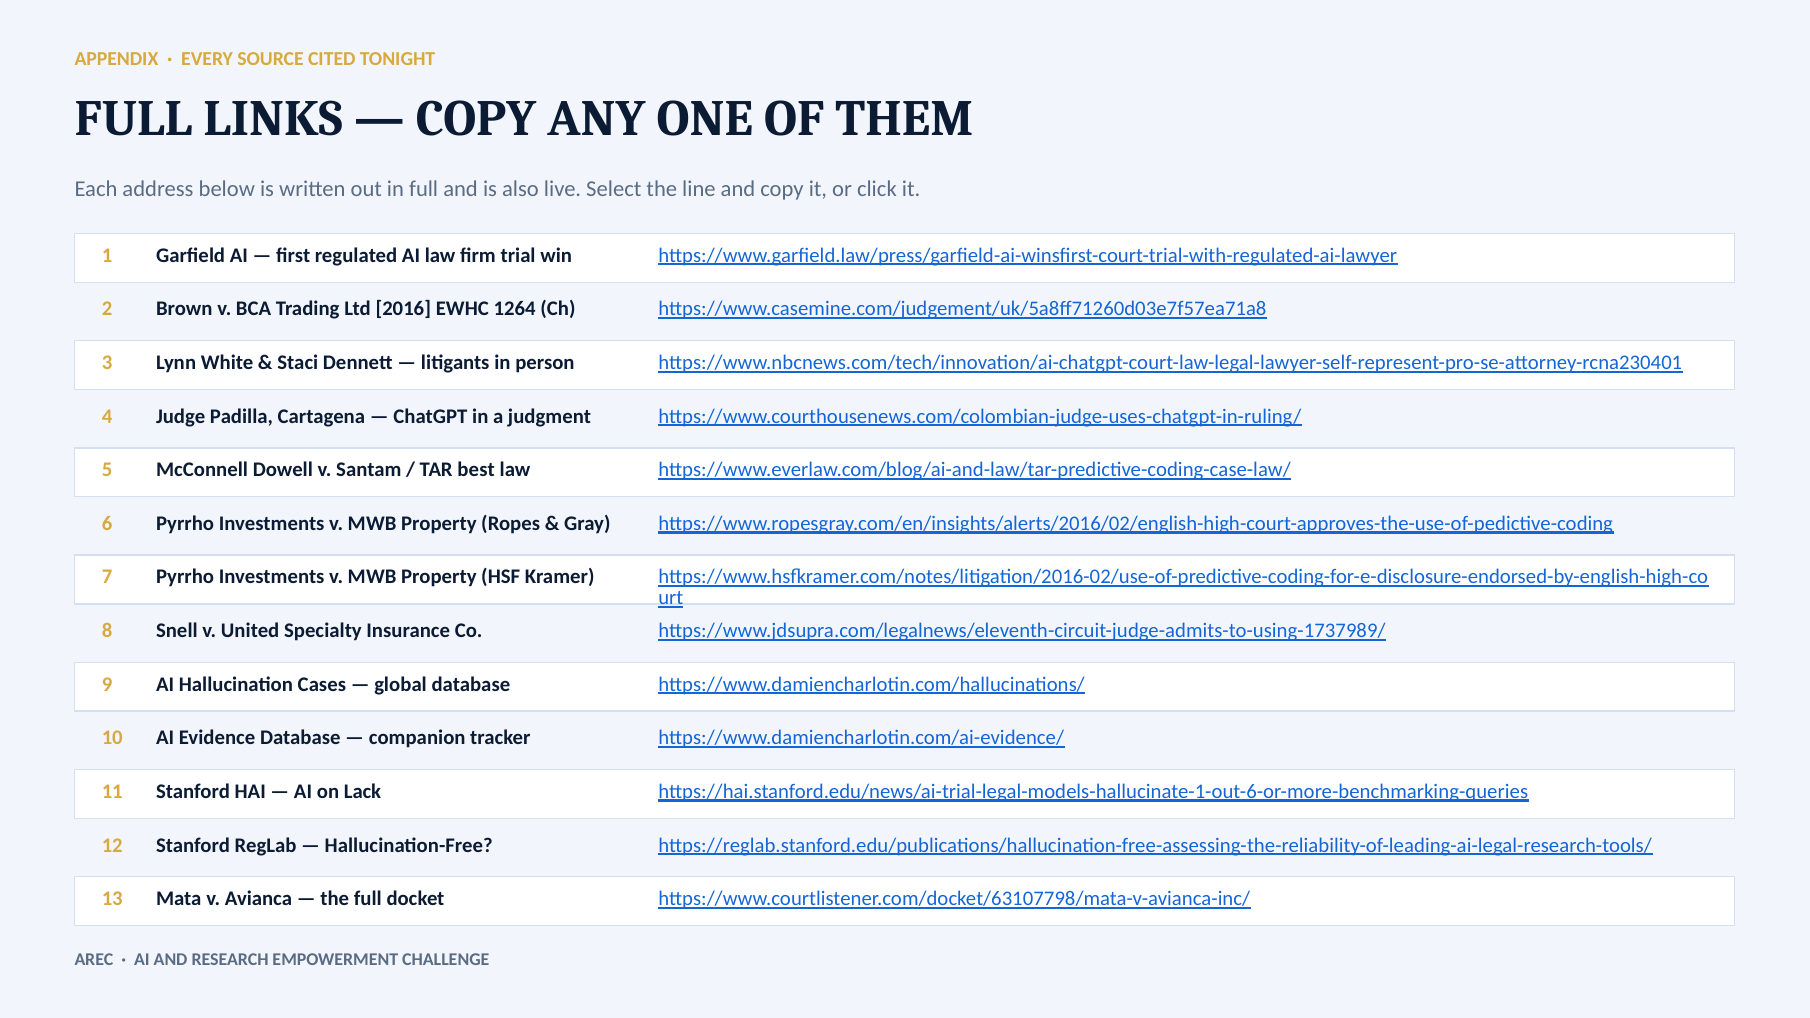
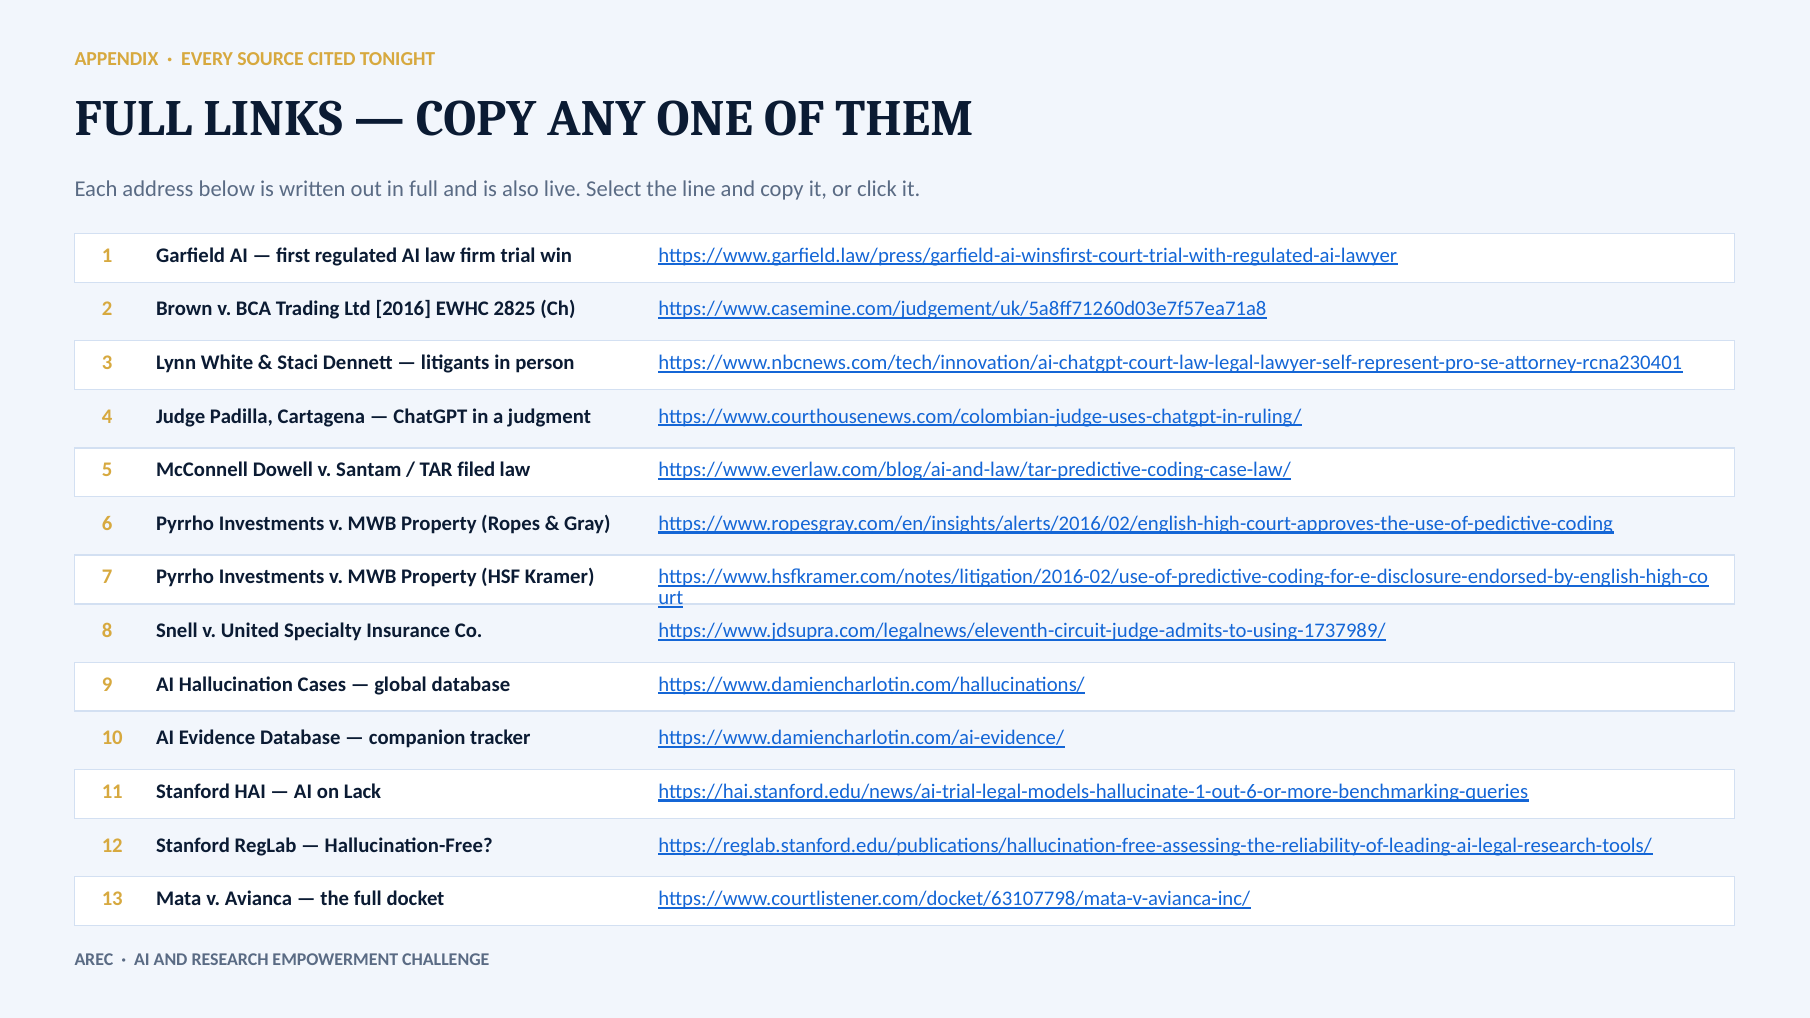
1264: 1264 -> 2825 (515, 309)
best: best -> filed (476, 470)
